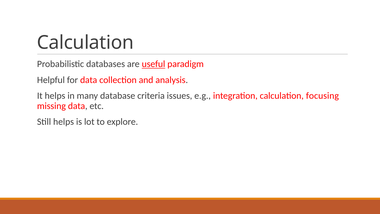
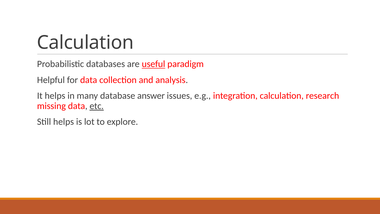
criteria: criteria -> answer (151, 96)
focusing: focusing -> research (322, 96)
etc underline: none -> present (97, 106)
